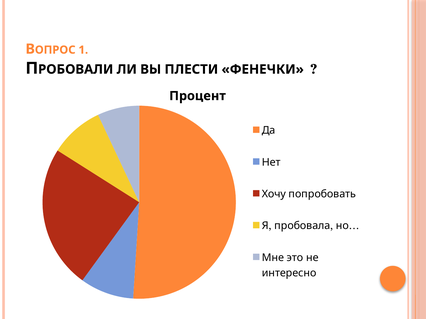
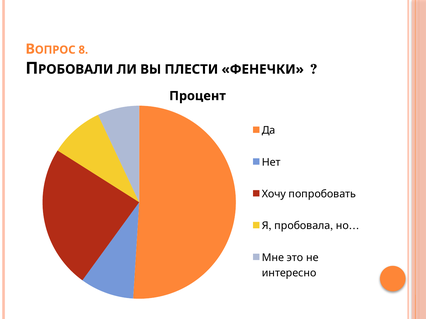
1: 1 -> 8 (83, 50)
